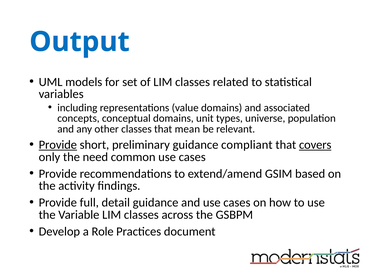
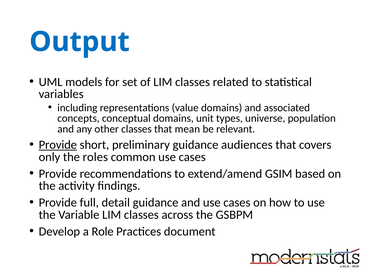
compliant: compliant -> audiences (247, 145)
covers underline: present -> none (315, 145)
need: need -> roles (95, 157)
